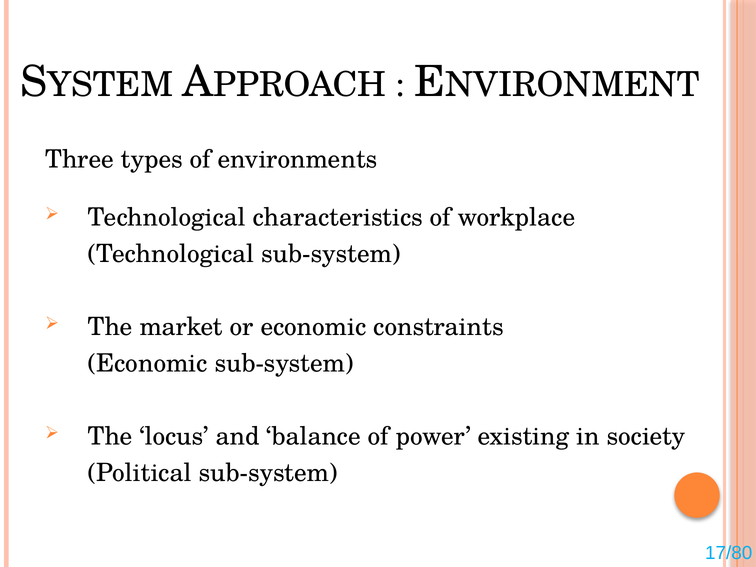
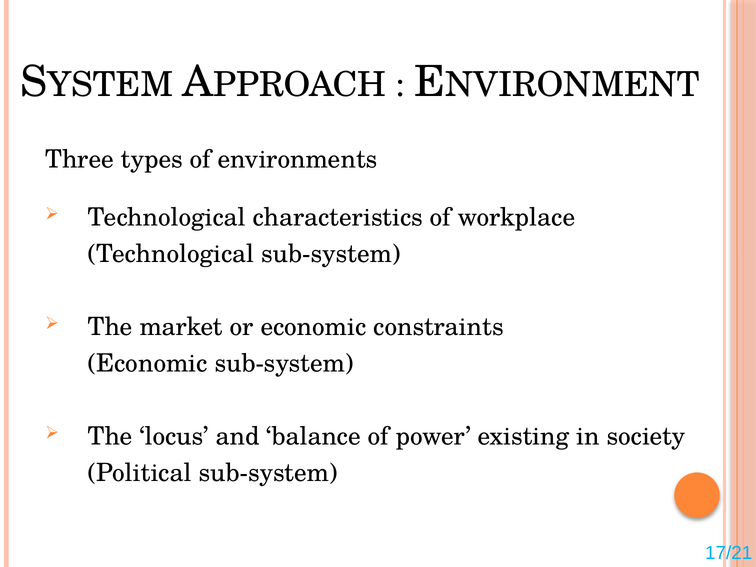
17/80: 17/80 -> 17/21 (729, 553)
